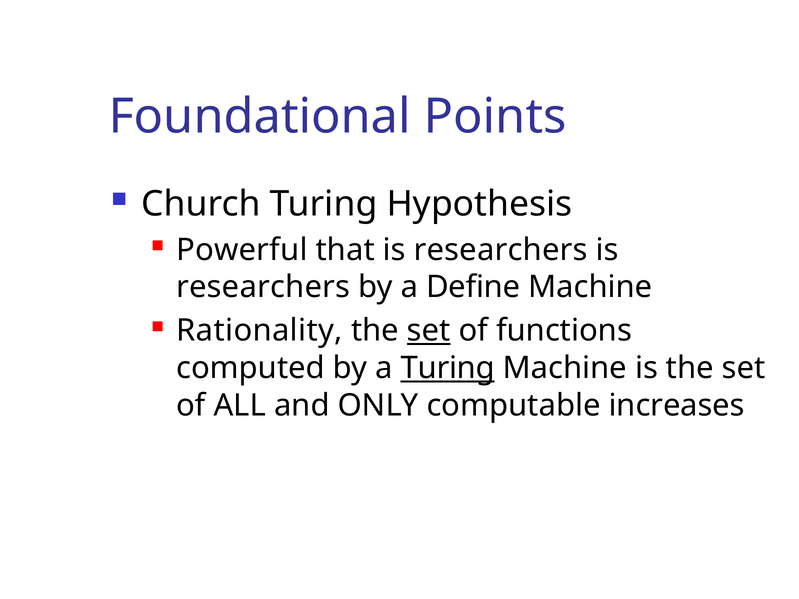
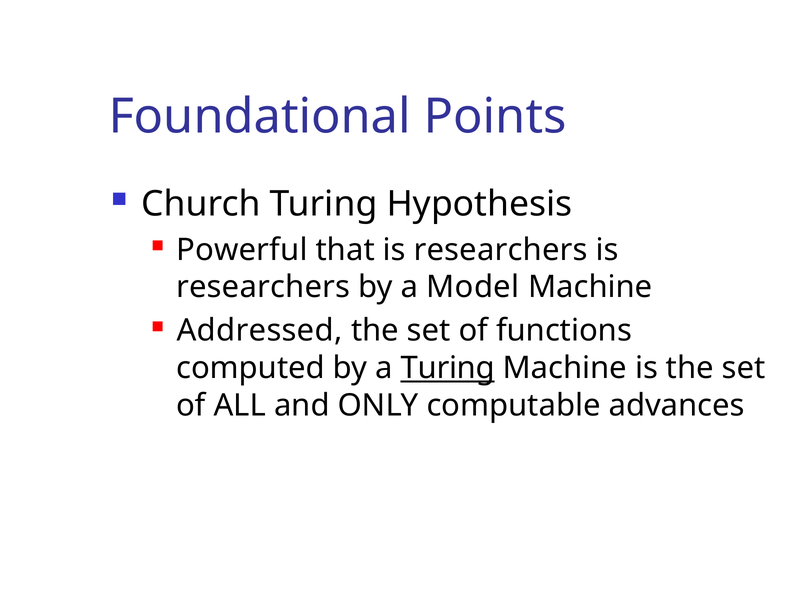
Define: Define -> Model (473, 287)
Rationality: Rationality -> Addressed (259, 331)
set underline: present -> none (429, 331)
increases: increases -> advances (677, 405)
